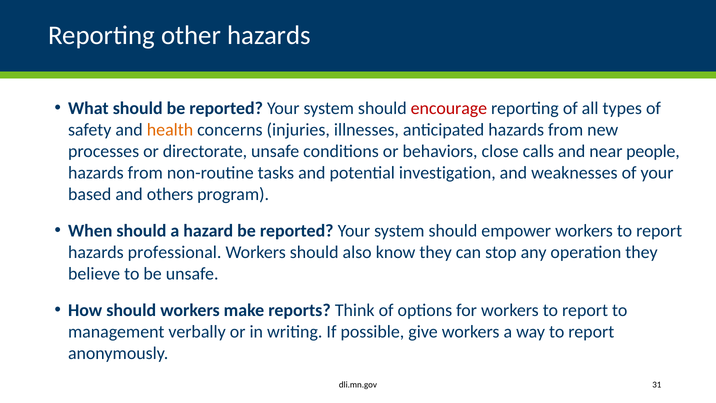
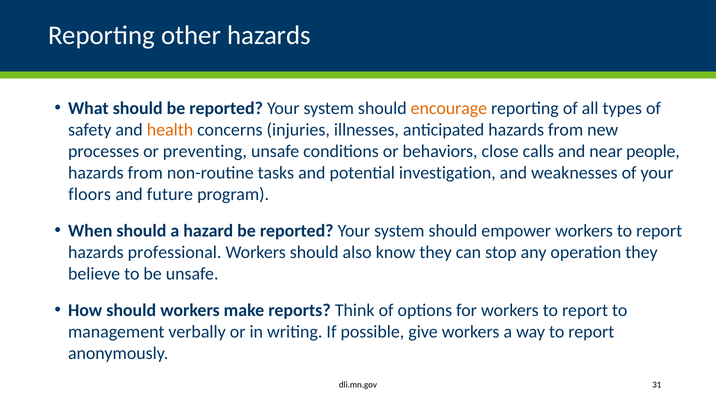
encourage colour: red -> orange (449, 108)
directorate: directorate -> preventing (205, 151)
based: based -> floors (90, 194)
others: others -> future (170, 194)
